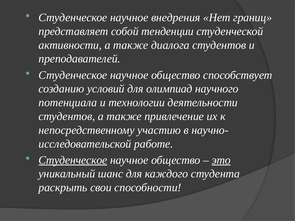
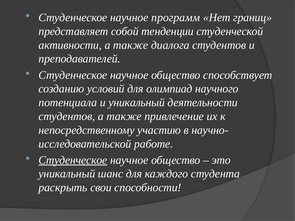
внедрения: внедрения -> программ (176, 18)
и технологии: технологии -> уникальный (137, 103)
это underline: present -> none (221, 160)
